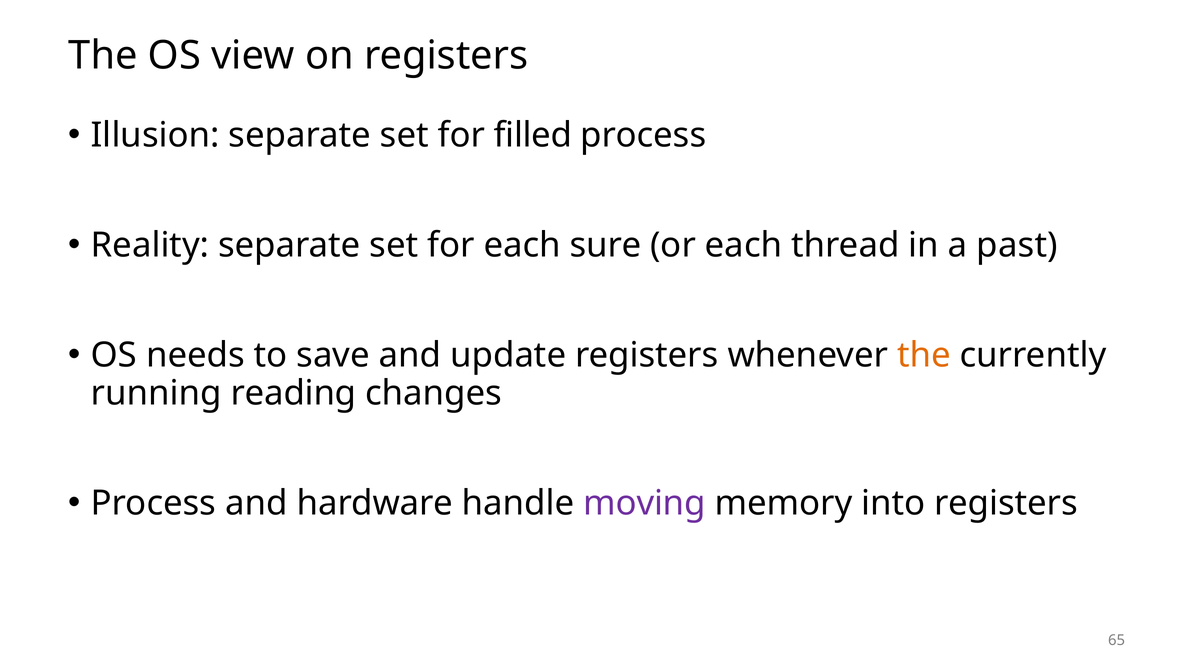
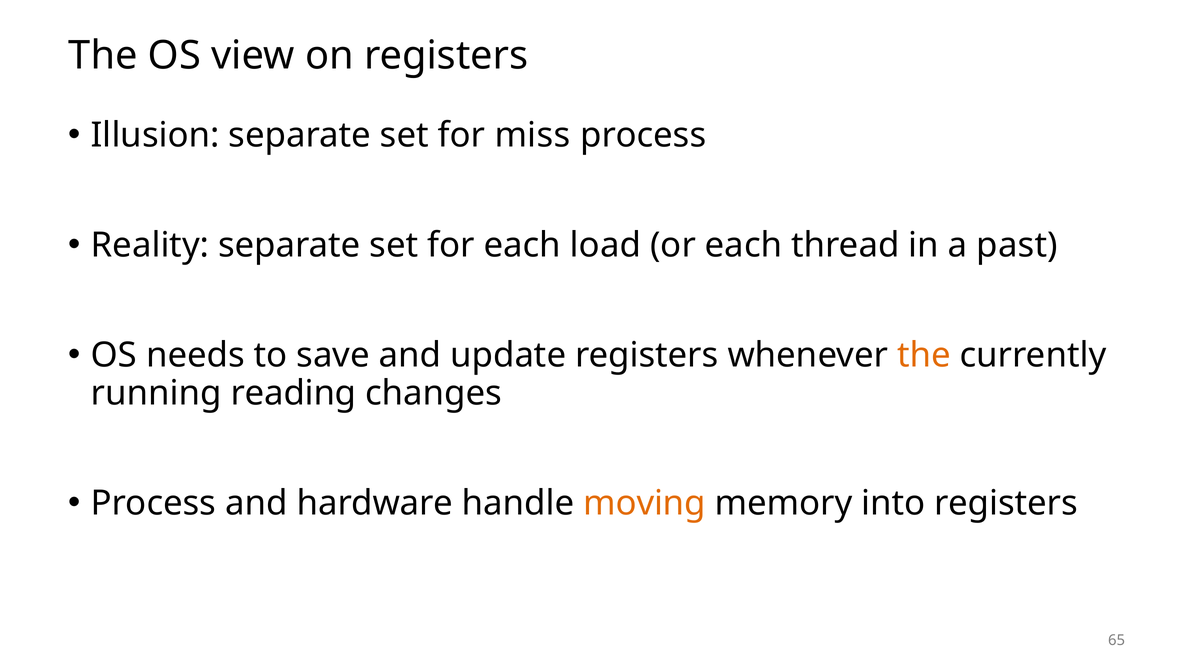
filled: filled -> miss (533, 135)
sure: sure -> load (605, 245)
moving colour: purple -> orange (645, 503)
